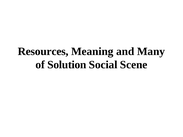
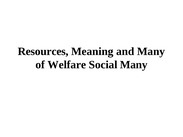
Solution: Solution -> Welfare (67, 65)
Social Scene: Scene -> Many (134, 65)
